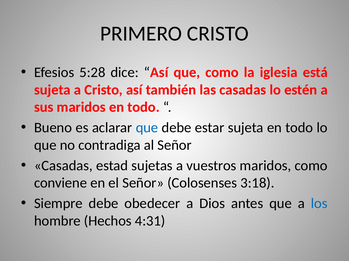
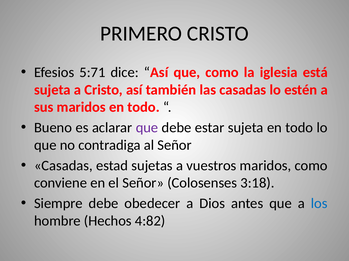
5:28: 5:28 -> 5:71 (92, 73)
que colour: blue -> purple (147, 128)
4:31: 4:31 -> 4:82 (150, 221)
